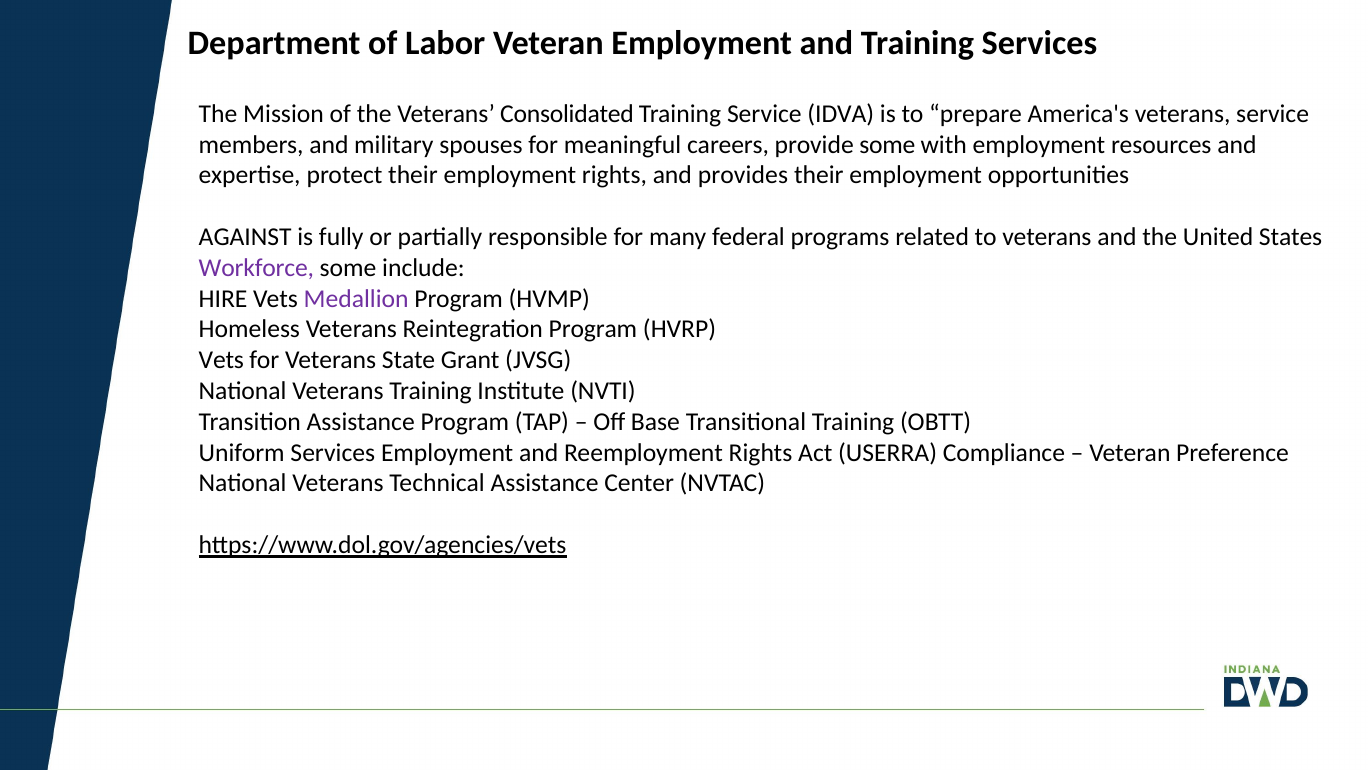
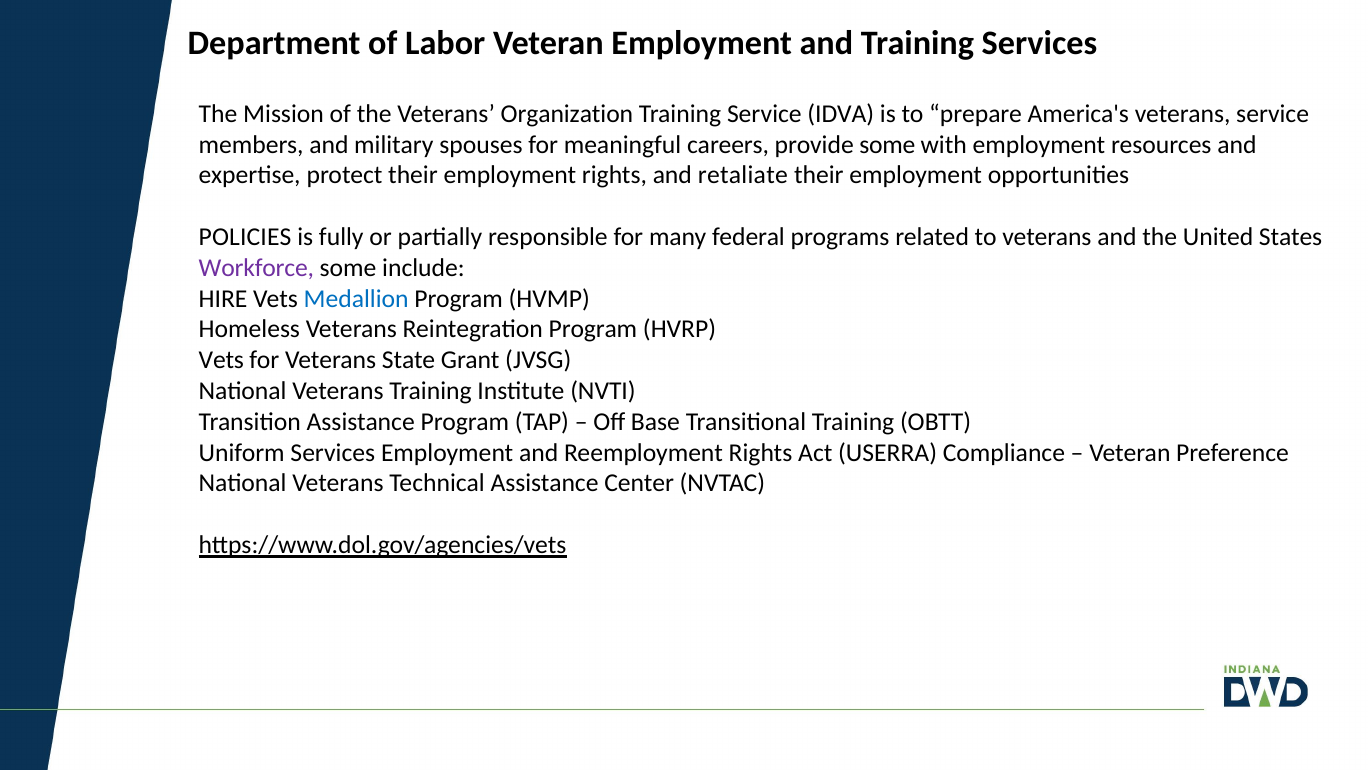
Consolidated: Consolidated -> Organization (567, 114)
provides: provides -> retaliate (743, 175)
AGAINST: AGAINST -> POLICIES (245, 237)
Medallion colour: purple -> blue (356, 298)
